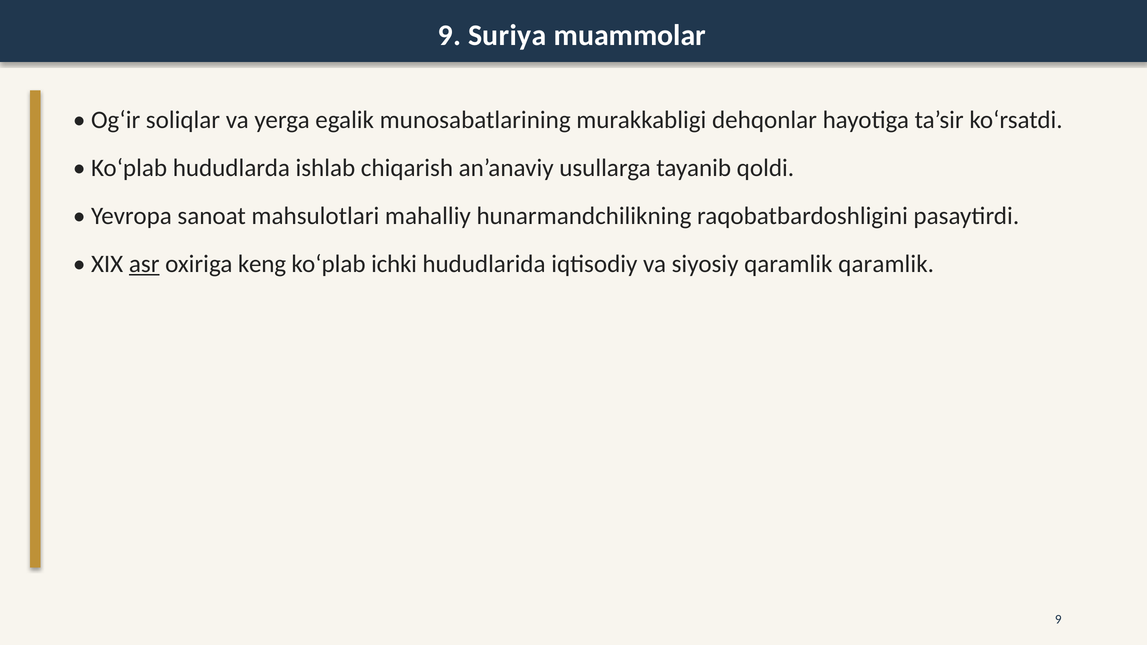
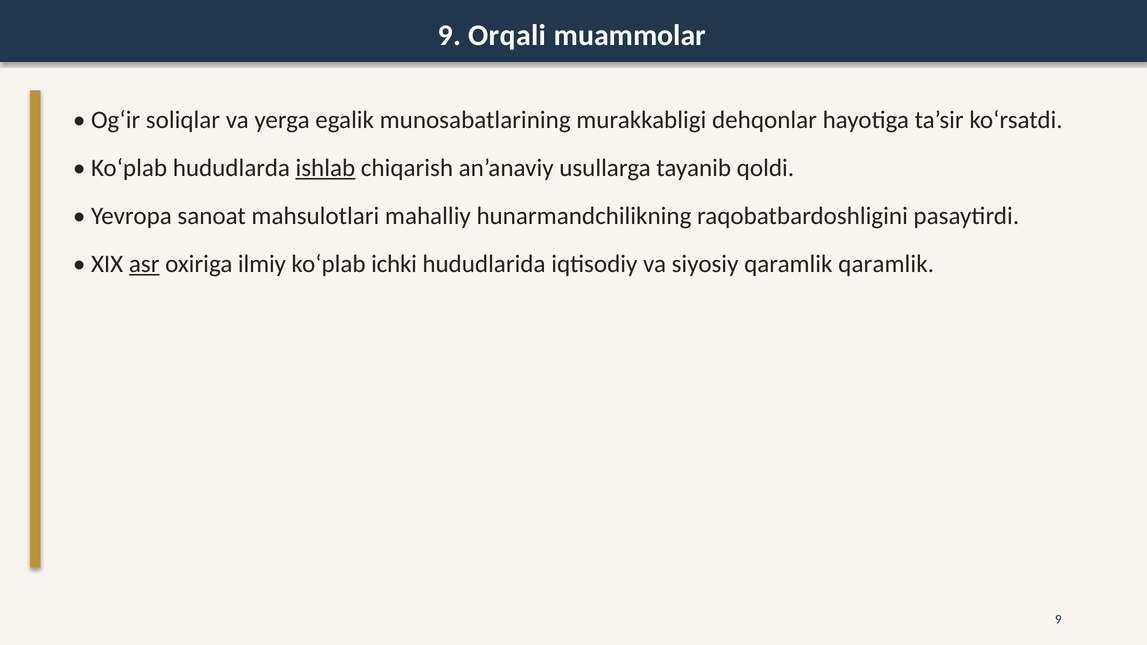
Suriya: Suriya -> Orqali (507, 35)
ishlab underline: none -> present (325, 168)
keng: keng -> ilmiy (262, 264)
